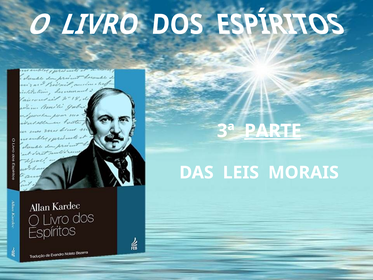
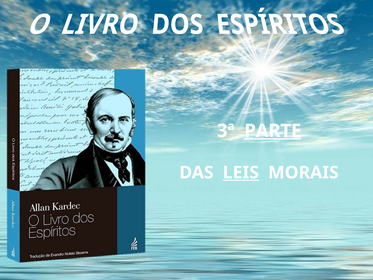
LEIS underline: none -> present (241, 172)
